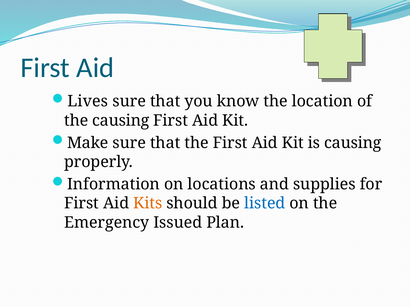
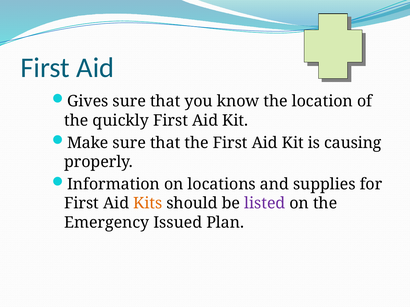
Lives: Lives -> Gives (88, 102)
the causing: causing -> quickly (121, 121)
listed colour: blue -> purple (265, 204)
